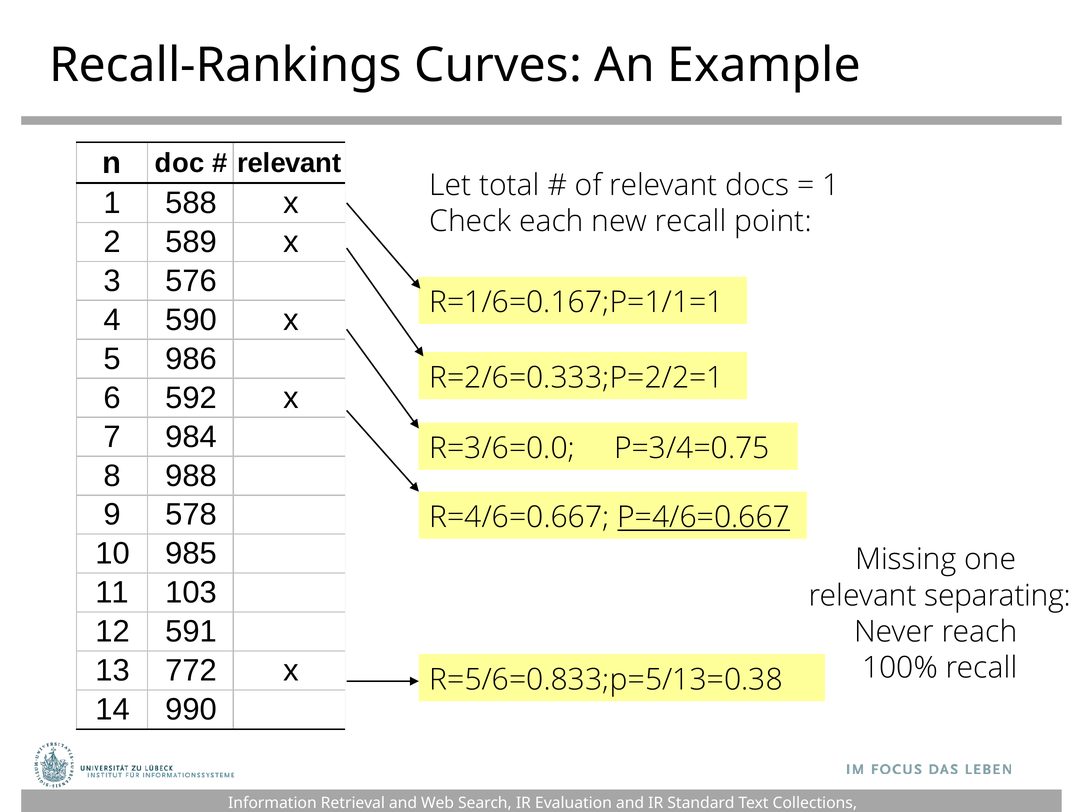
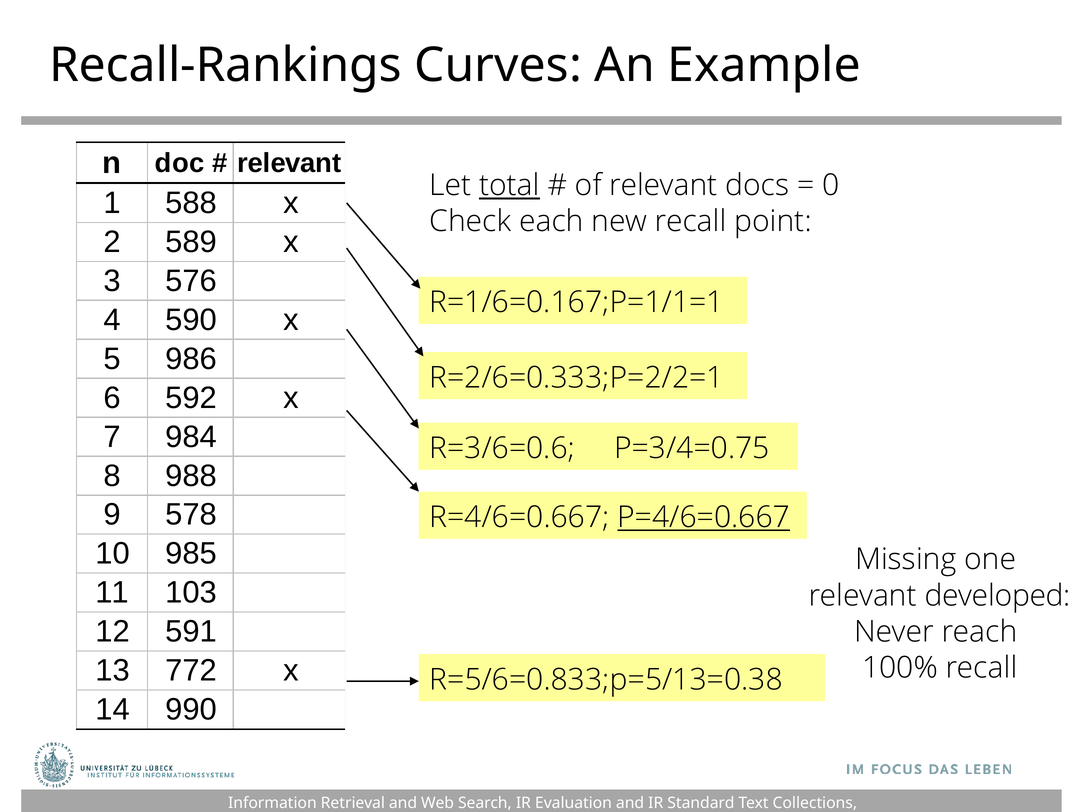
total underline: none -> present (509, 185)
1: 1 -> 0 (831, 185)
R=3/6=0.0: R=3/6=0.0 -> R=3/6=0.6 (502, 449)
separating: separating -> developed (998, 596)
